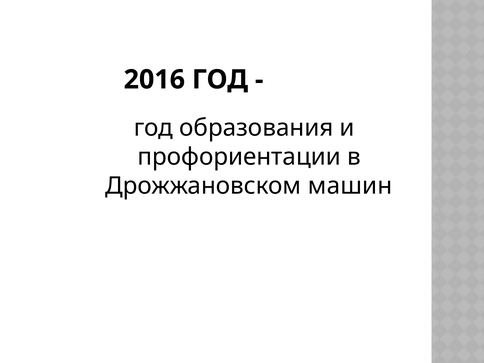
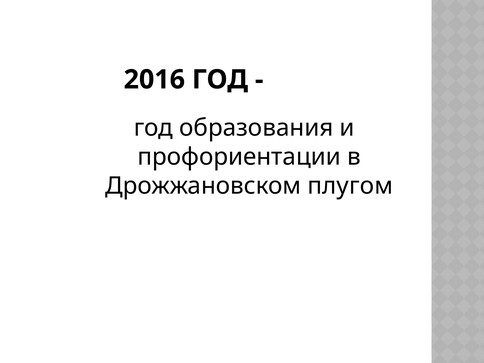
машин: машин -> плугом (350, 186)
